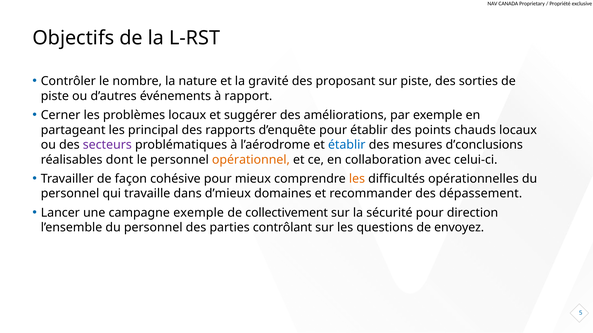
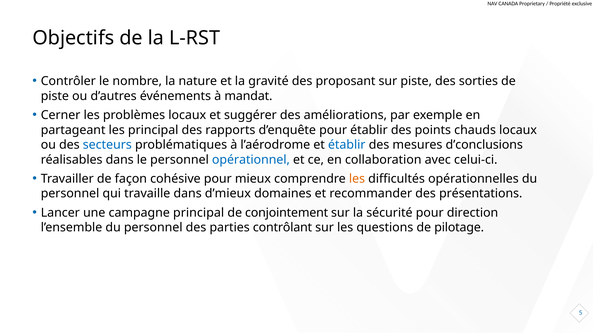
rapport: rapport -> mandat (248, 96)
secteurs colour: purple -> blue (107, 145)
réalisables dont: dont -> dans (120, 160)
opérationnel colour: orange -> blue (251, 160)
dépassement: dépassement -> présentations (481, 194)
campagne exemple: exemple -> principal (199, 213)
collectivement: collectivement -> conjointement (287, 213)
envoyez: envoyez -> pilotage (459, 228)
